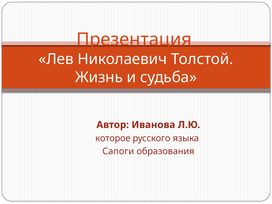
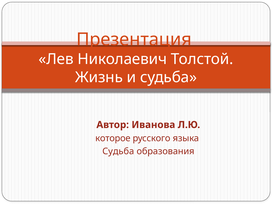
Сапоги: Сапоги -> Судьба (118, 151)
